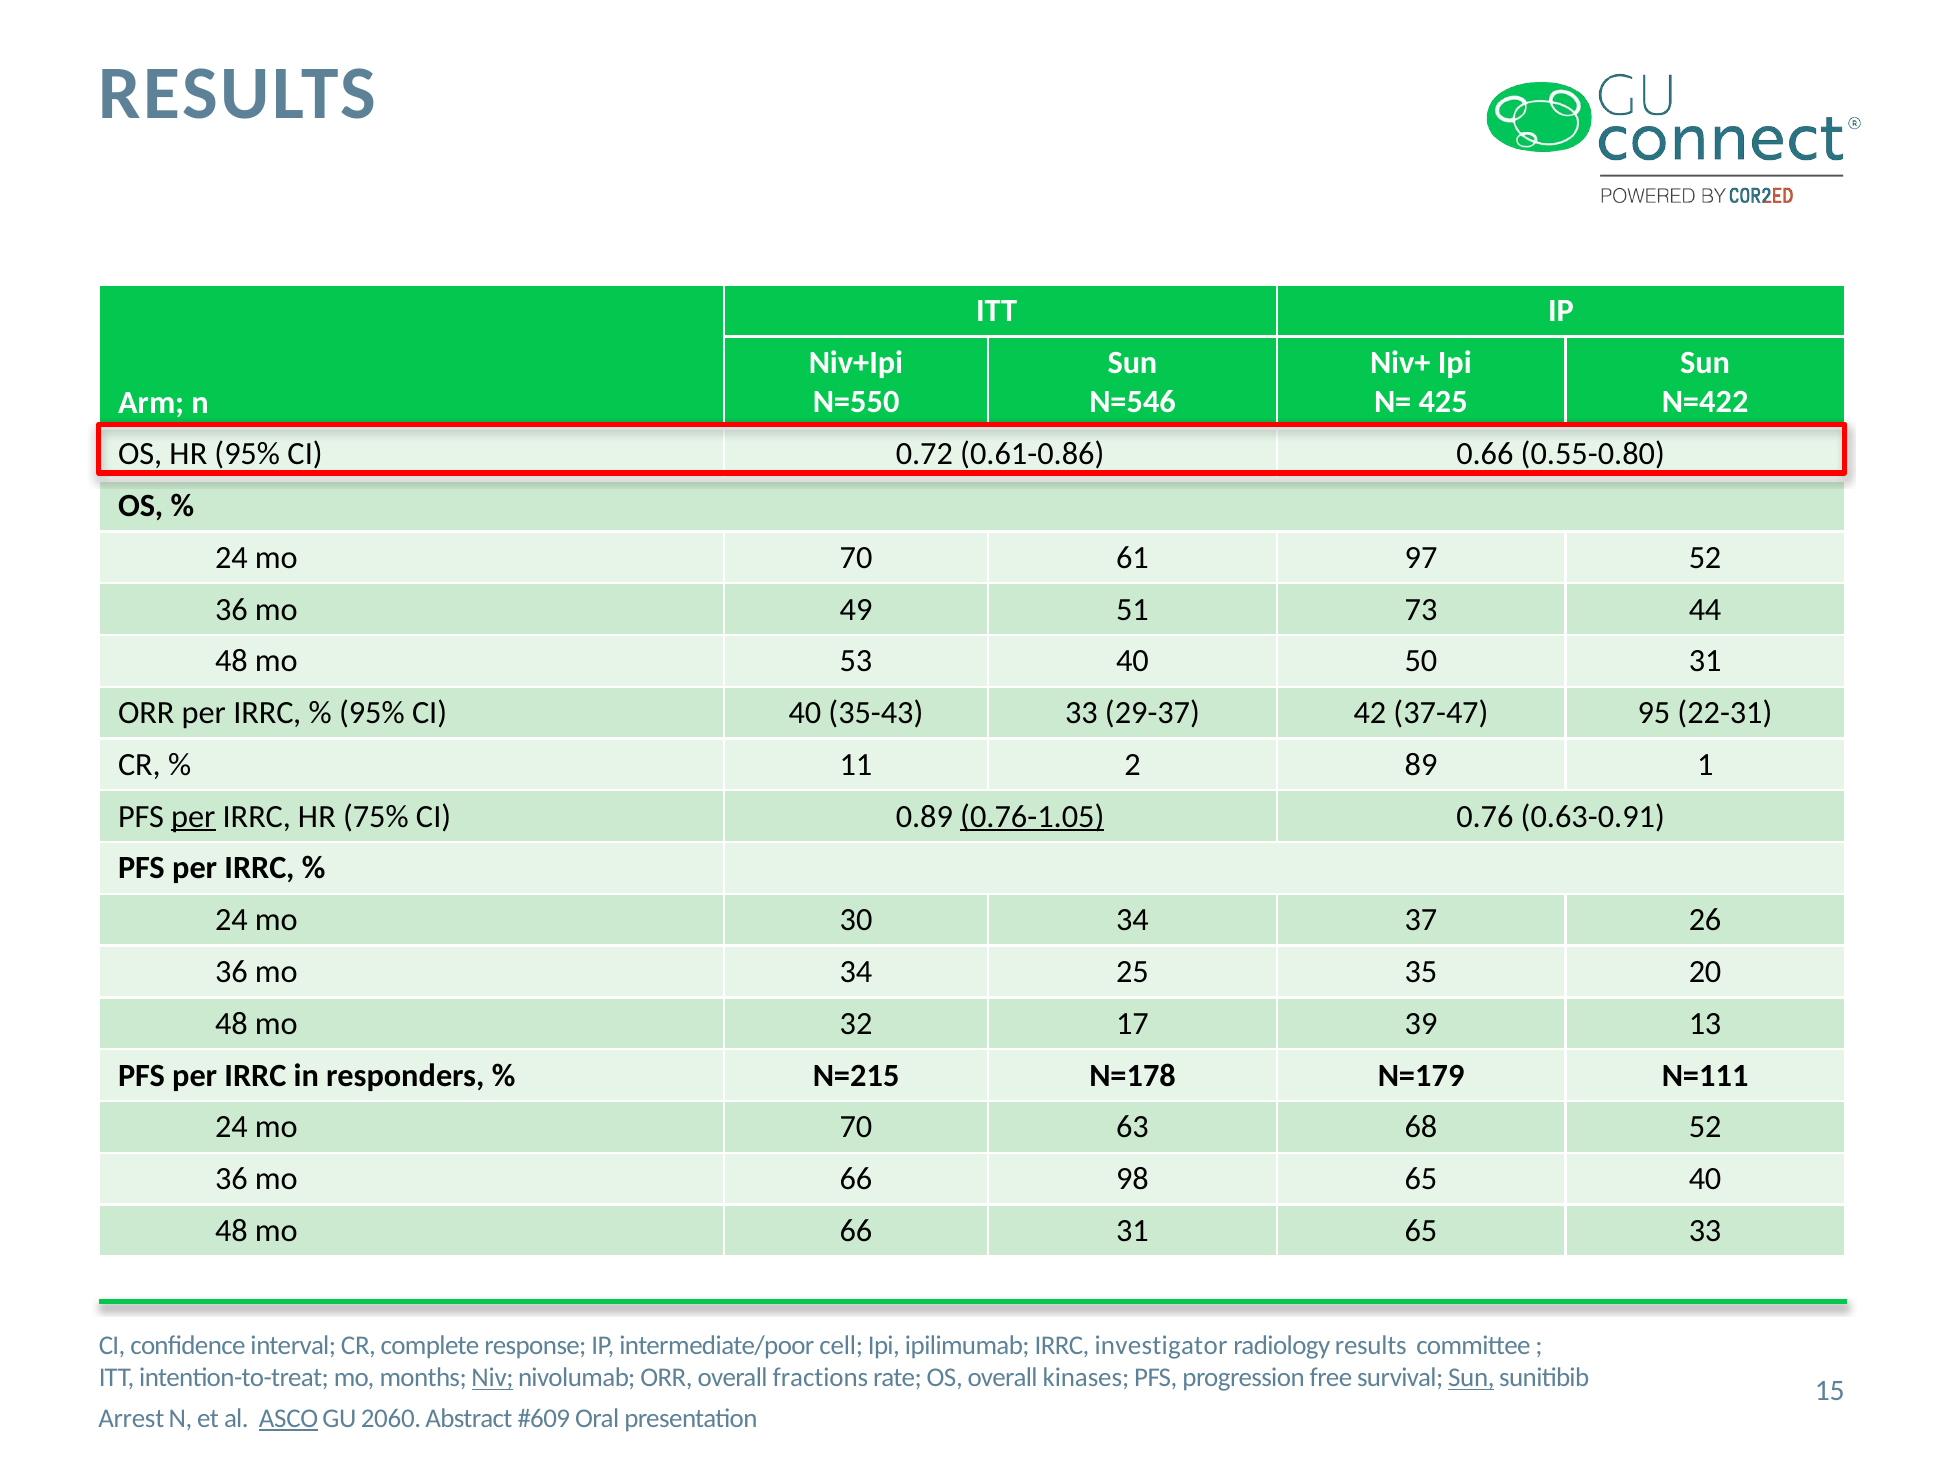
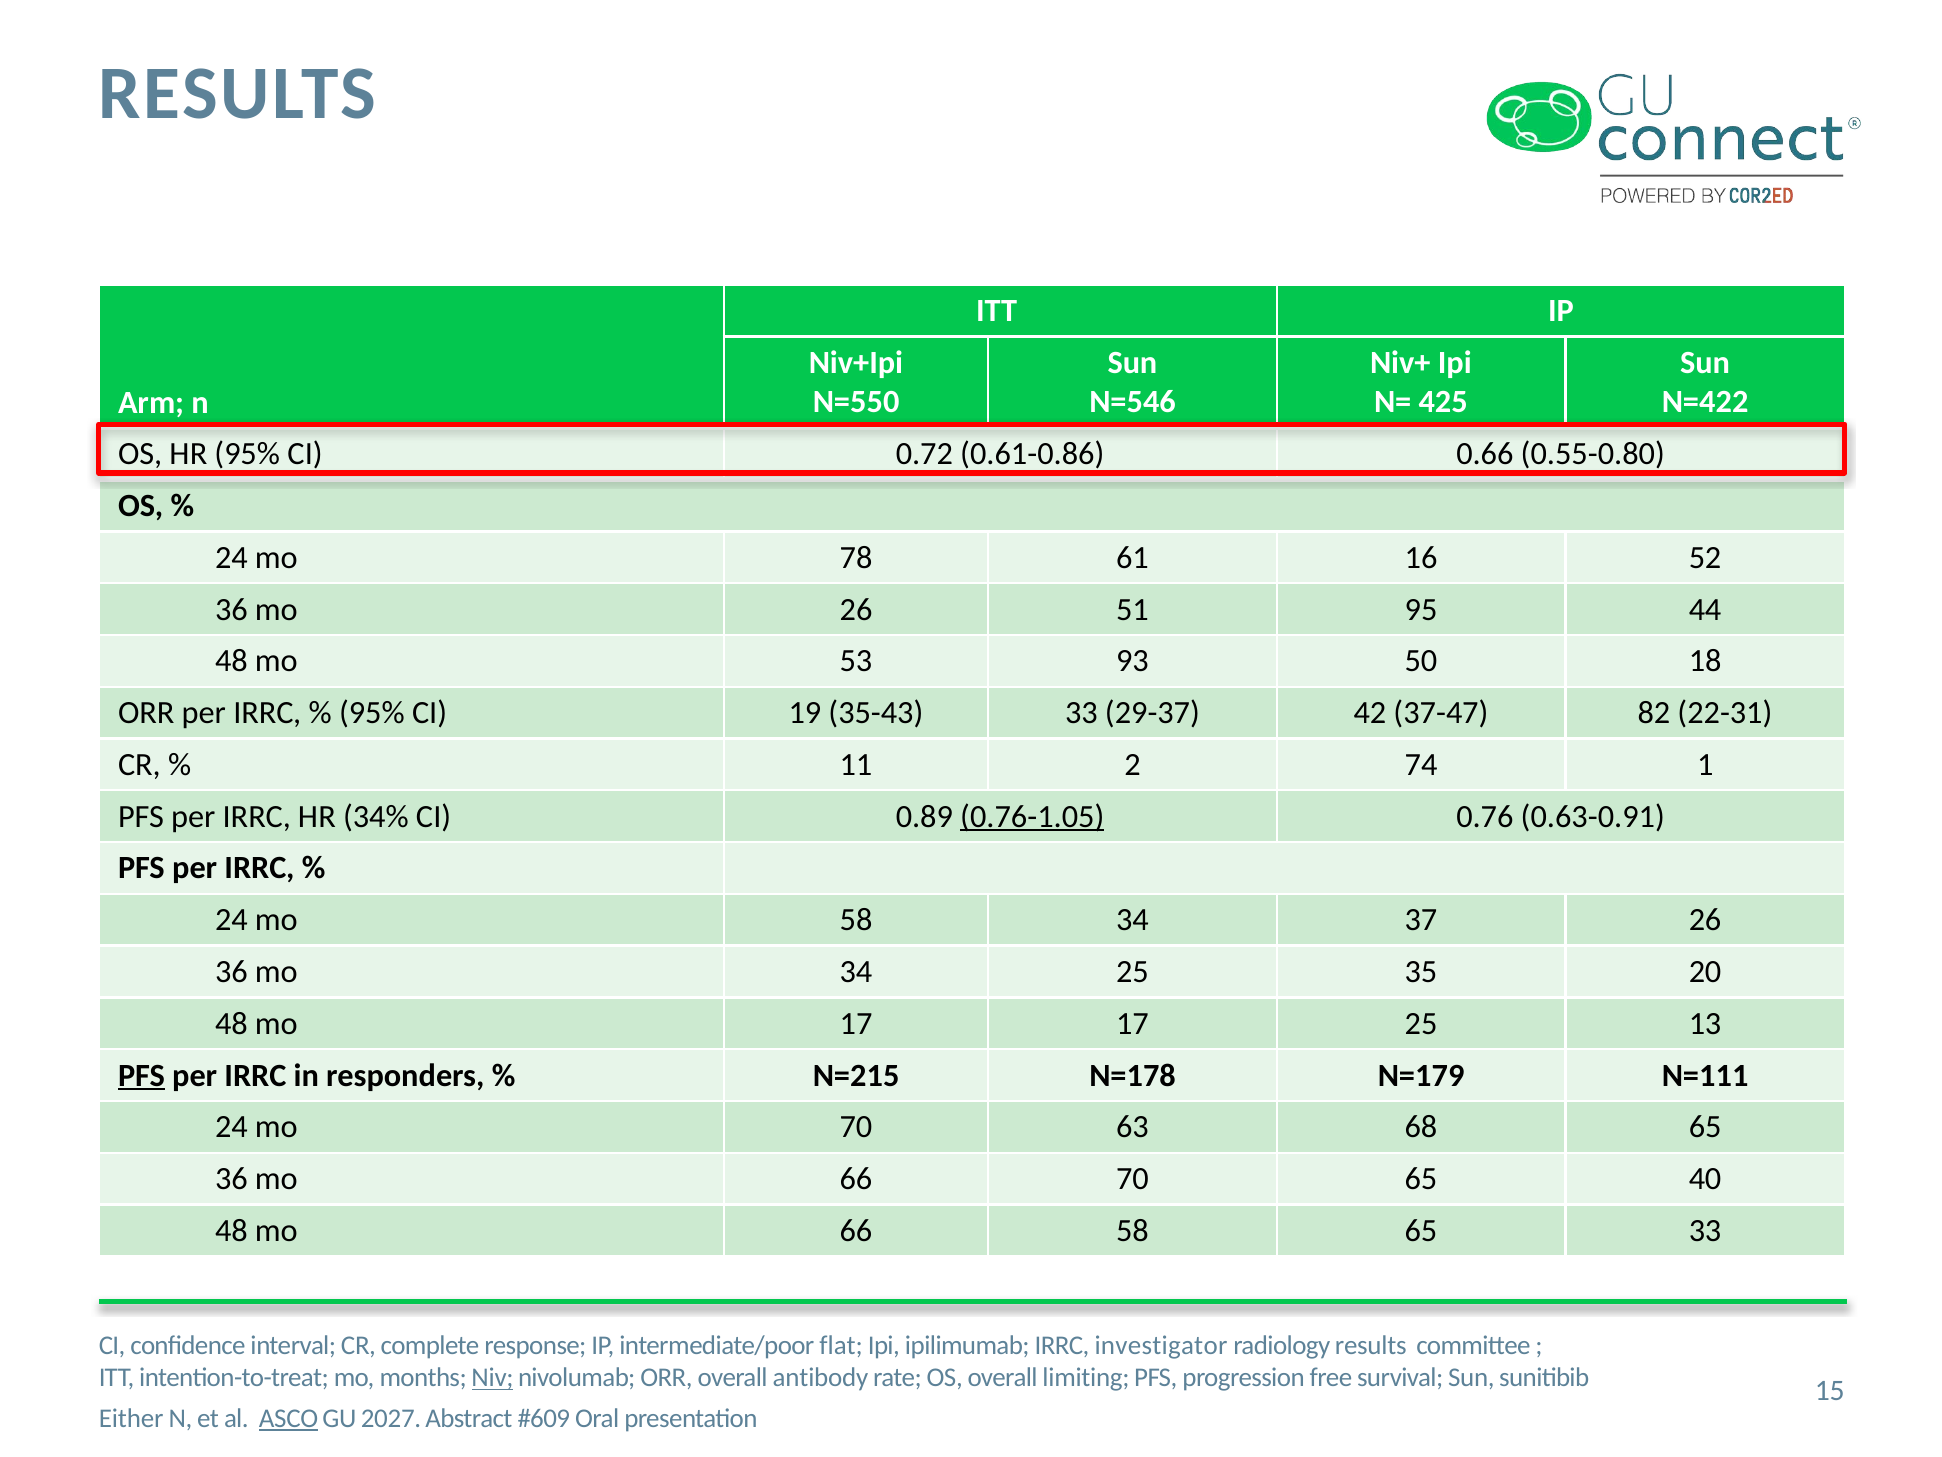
70: 70 -> 78 (856, 557)
97: 97 -> 16 (1421, 557)
mo 49: 49 -> 26 (856, 609)
73: 73 -> 95 (1421, 609)
53 40: 40 -> 93 (1133, 661)
50 31: 31 -> 18 (1705, 661)
CI 40: 40 -> 19 (805, 713)
95: 95 -> 82 (1654, 713)
89: 89 -> 74 (1421, 764)
per underline: present -> none (193, 816)
75%: 75% -> 34% (376, 816)
mo 30: 30 -> 58 (856, 920)
mo 32: 32 -> 17 (856, 1023)
17 39: 39 -> 25 (1421, 1023)
PFS underline: none -> present (141, 1075)
68 52: 52 -> 65 (1705, 1127)
66 98: 98 -> 70 (1133, 1179)
66 31: 31 -> 58 (1133, 1230)
cell: cell -> flat (841, 1345)
fractions: fractions -> antibody (821, 1377)
kinases: kinases -> limiting (1086, 1377)
Sun underline: present -> none (1471, 1377)
Arrest: Arrest -> Either (131, 1418)
2060: 2060 -> 2027 (391, 1418)
